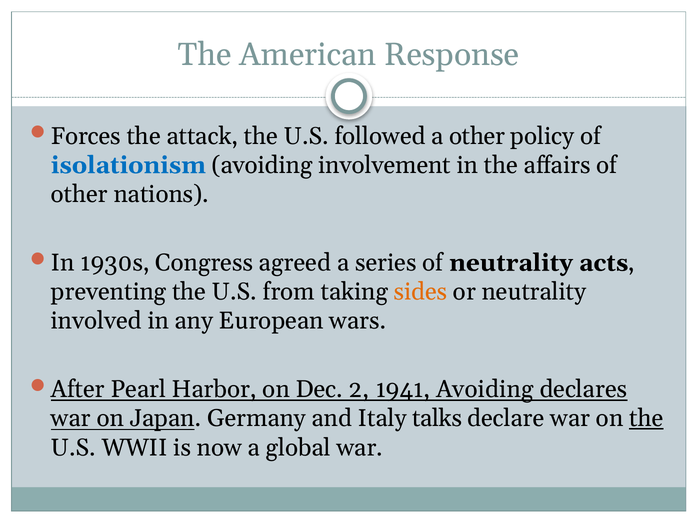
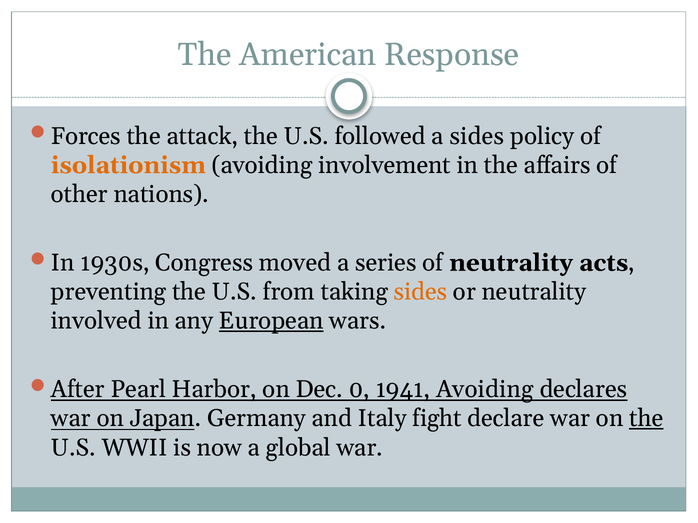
a other: other -> sides (477, 136)
isolationism colour: blue -> orange (128, 165)
agreed: agreed -> moved (295, 263)
European underline: none -> present (271, 321)
2: 2 -> 0 (359, 390)
talks: talks -> fight (437, 419)
